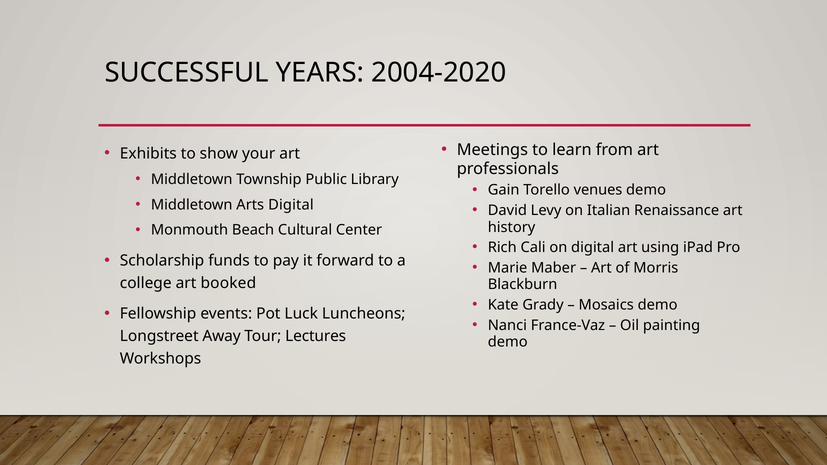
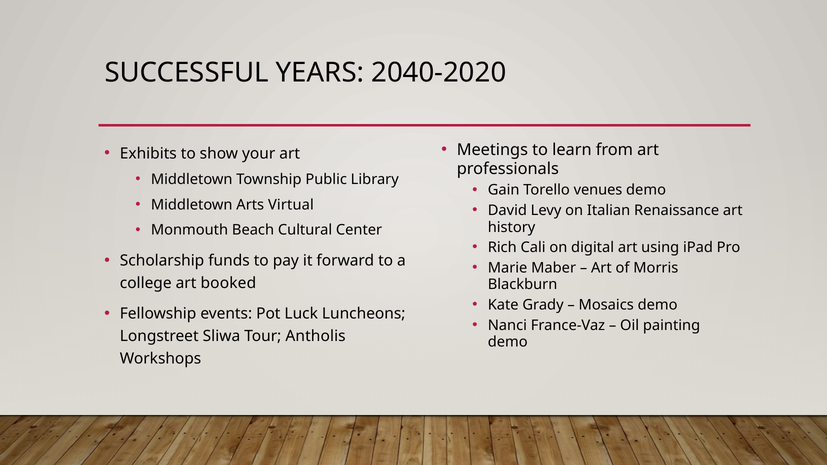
2004-2020: 2004-2020 -> 2040-2020 (439, 72)
Arts Digital: Digital -> Virtual (291, 205)
Away: Away -> Sliwa (221, 336)
Lectures: Lectures -> Antholis (316, 336)
